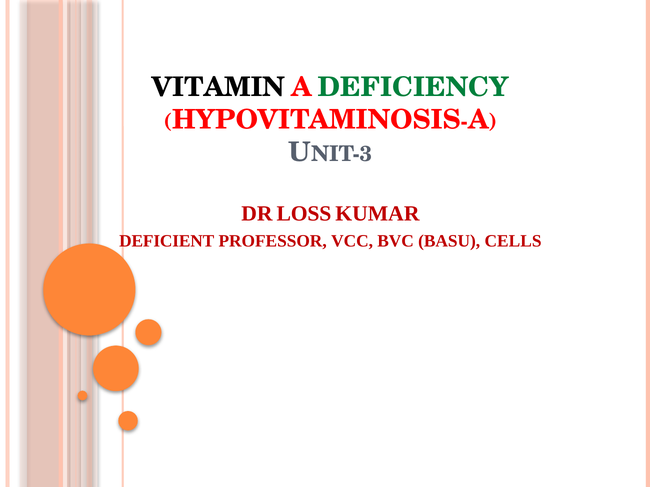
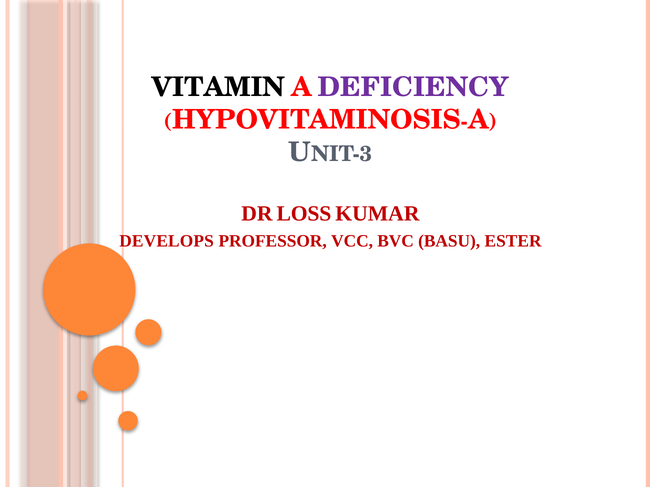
DEFICIENCY colour: green -> purple (413, 87)
DEFICIENT: DEFICIENT -> DEVELOPS (167, 241)
CELLS: CELLS -> ESTER (513, 241)
